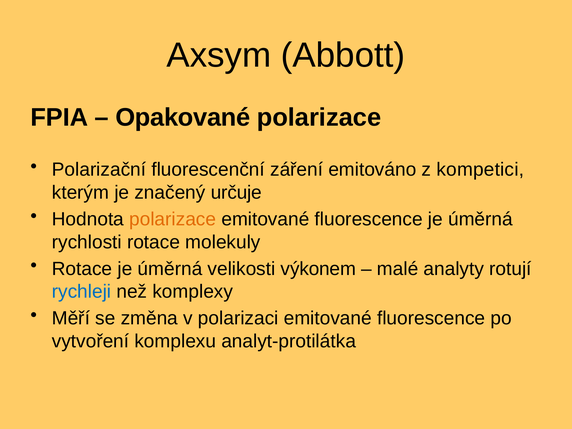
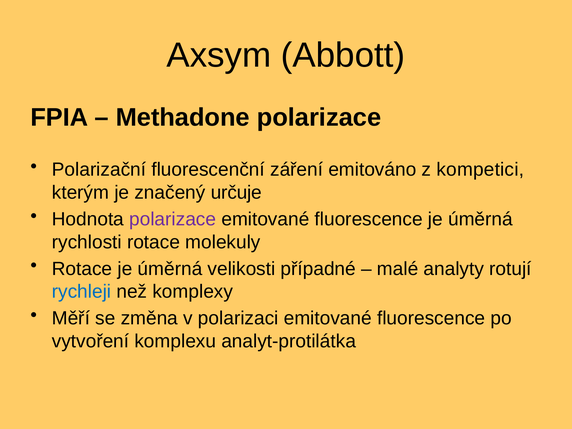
Opakované: Opakované -> Methadone (183, 117)
polarizace colour: orange -> purple (173, 219)
výkonem: výkonem -> případné (318, 269)
